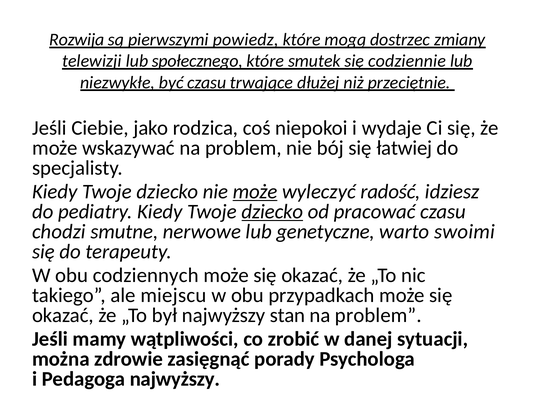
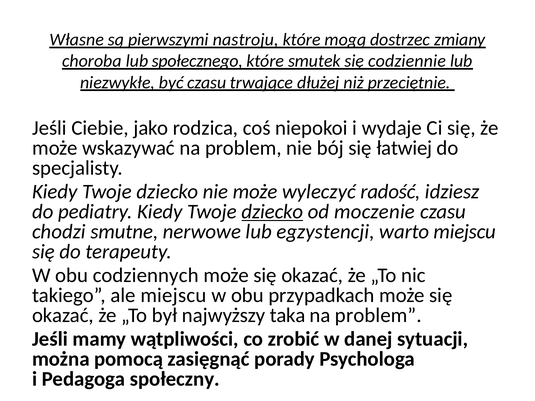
Rozwija: Rozwija -> Własne (77, 40)
powiedz: powiedz -> nastroju (246, 40)
telewizji: telewizji -> choroba (92, 61)
może underline: present -> none (255, 192)
pracować: pracować -> moczenie (375, 212)
genetyczne: genetyczne -> egzystencji (326, 232)
warto swoimi: swoimi -> miejscu (465, 232)
stan: stan -> taka (288, 315)
zdrowie: zdrowie -> pomocą (129, 359)
Pedagoga najwyższy: najwyższy -> społeczny (175, 379)
